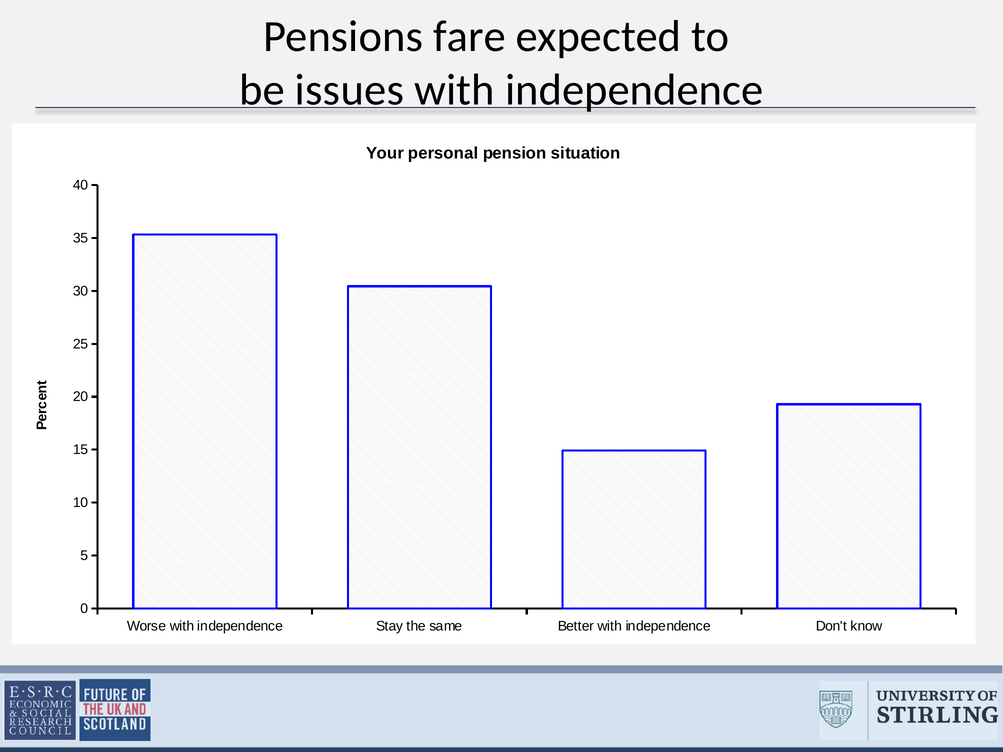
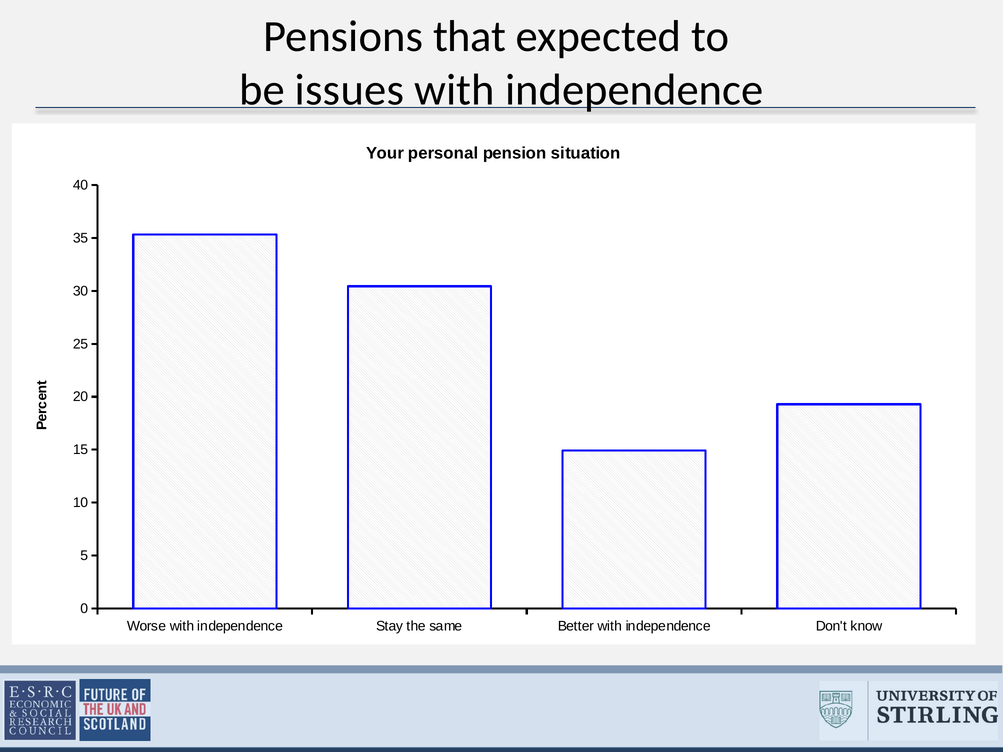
fare: fare -> that (470, 37)
